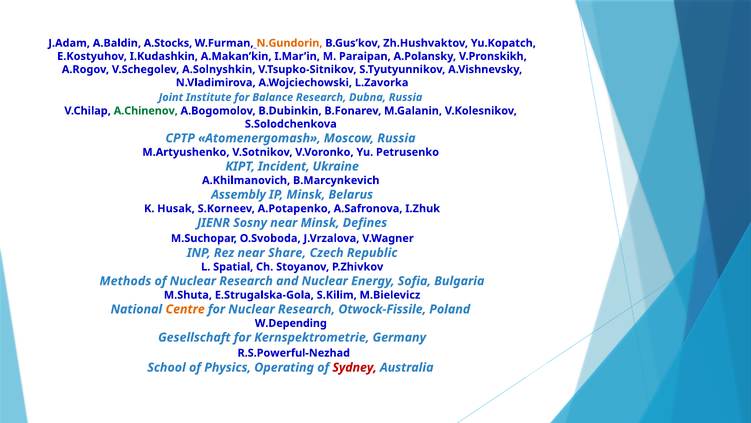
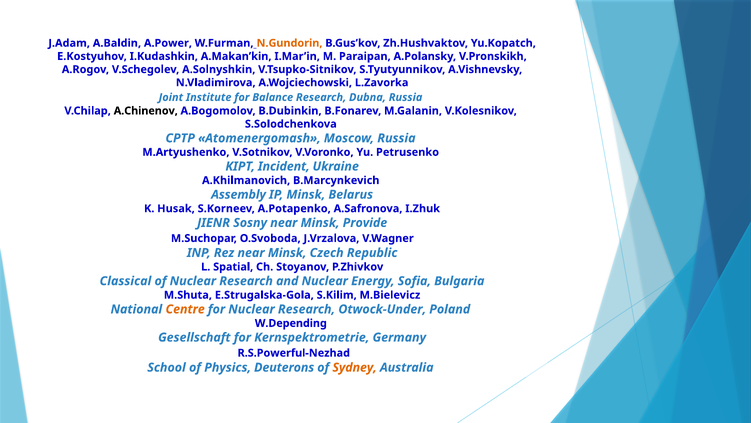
A.Stocks: A.Stocks -> A.Power (168, 43)
A.Chinenov colour: green -> black (146, 111)
Defines: Defines -> Provide (365, 223)
Rez near Share: Share -> Minsk (287, 253)
Methods: Methods -> Classical (125, 281)
Otwock-Fissile: Otwock-Fissile -> Otwock-Under (382, 309)
Operating: Operating -> Deuterons (284, 367)
Sydney colour: red -> orange (355, 367)
